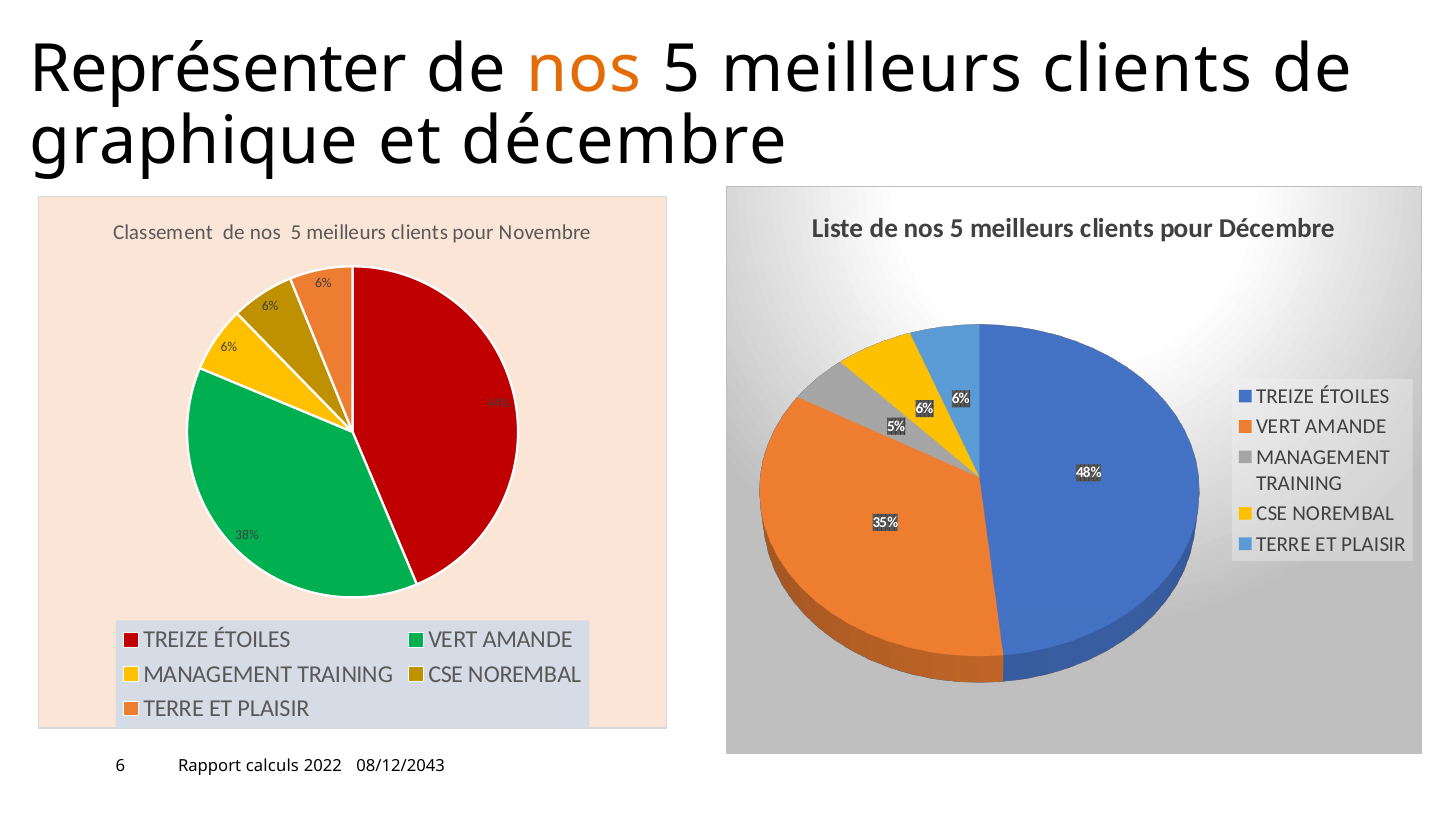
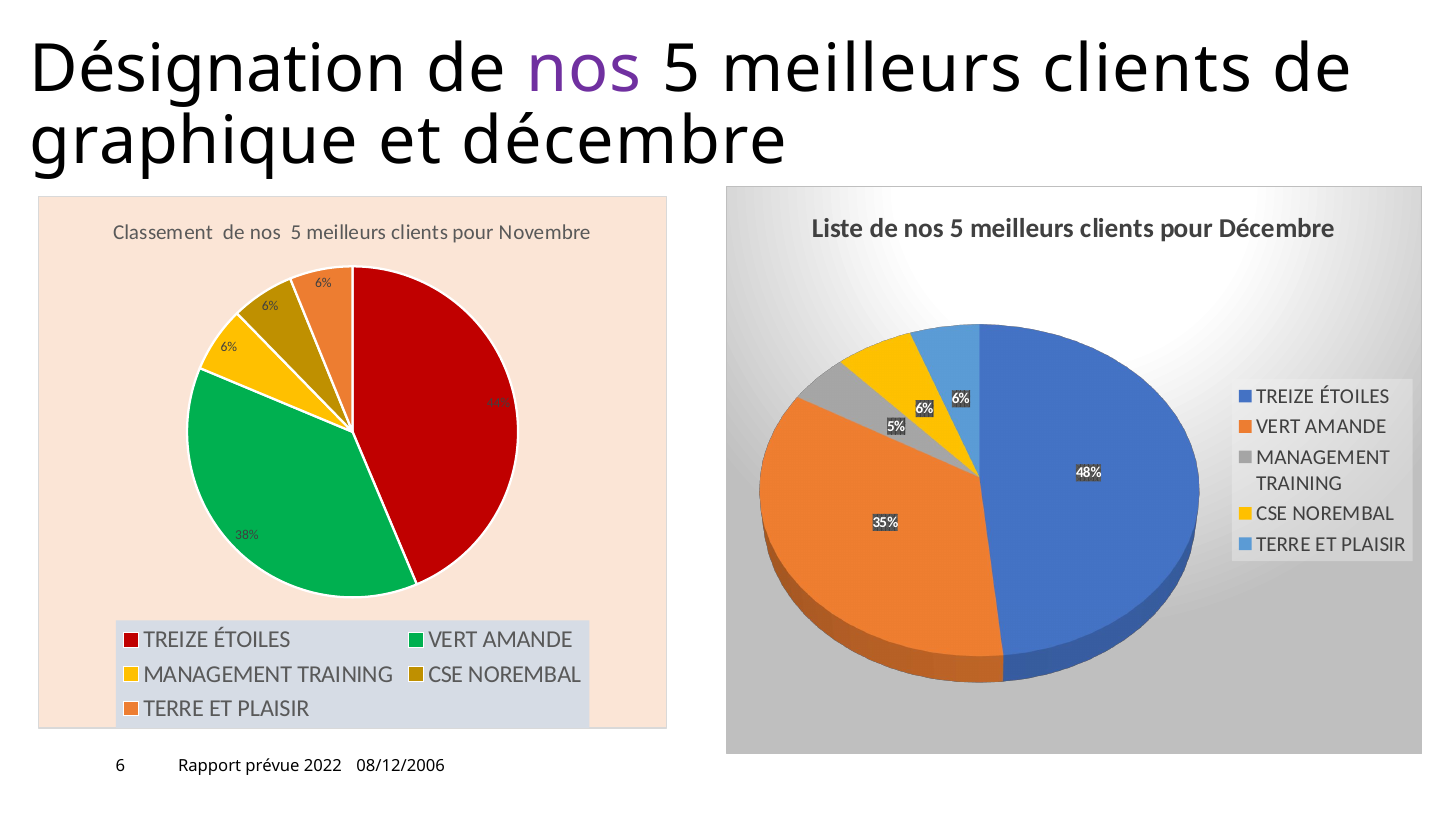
Représenter: Représenter -> Désignation (218, 69)
nos colour: orange -> purple (584, 69)
calculs: calculs -> prévue (273, 765)
08/12/2043: 08/12/2043 -> 08/12/2006 (401, 765)
